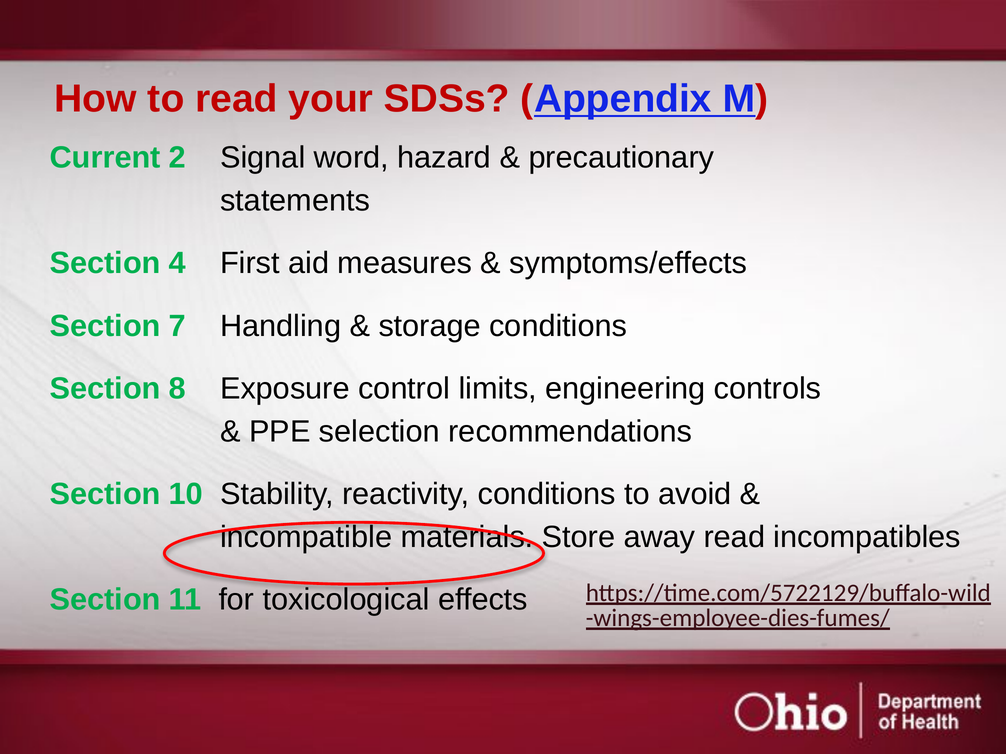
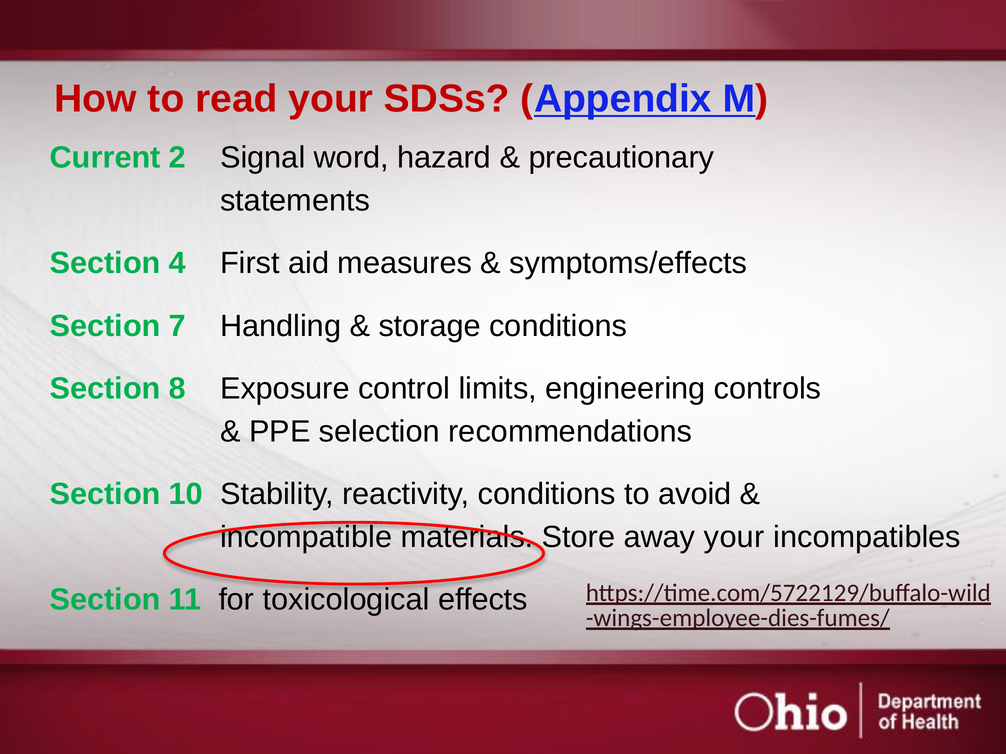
away read: read -> your (734, 537)
